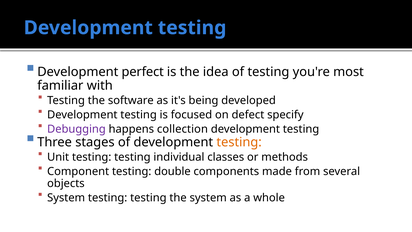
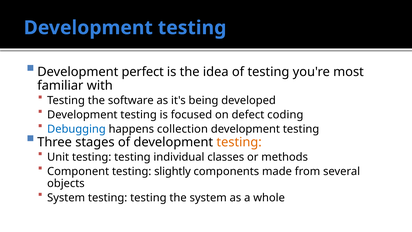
specify: specify -> coding (285, 115)
Debugging colour: purple -> blue (76, 129)
double: double -> slightly (173, 171)
